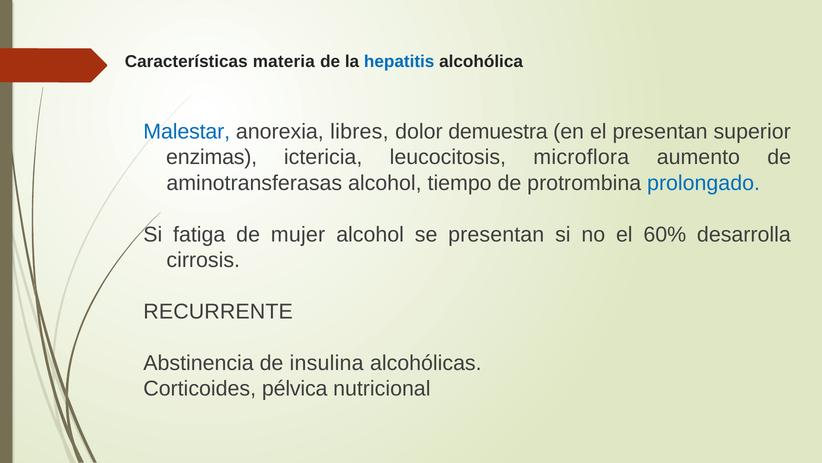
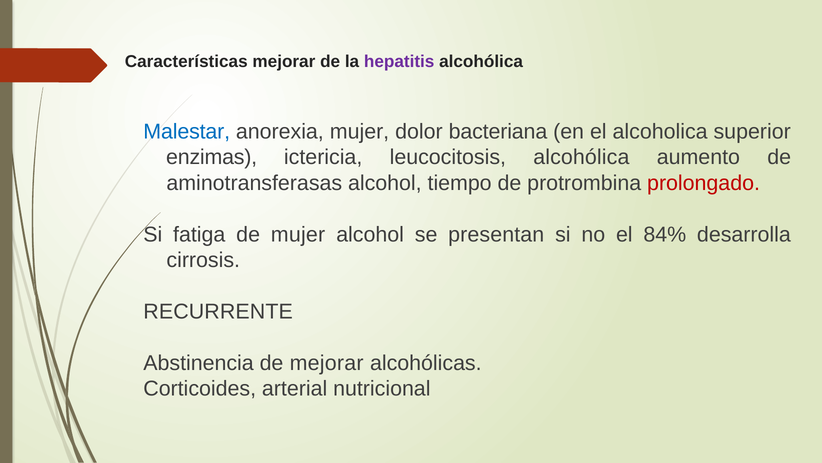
Características materia: materia -> mejorar (284, 61)
hepatitis colour: blue -> purple (399, 61)
anorexia libres: libres -> mujer (360, 131)
demuestra: demuestra -> bacteriana (498, 131)
el presentan: presentan -> alcoholica (660, 131)
leucocitosis microflora: microflora -> alcohólica (581, 157)
prolongado colour: blue -> red (704, 183)
60%: 60% -> 84% (665, 234)
de insulina: insulina -> mejorar (327, 363)
pélvica: pélvica -> arterial (295, 388)
